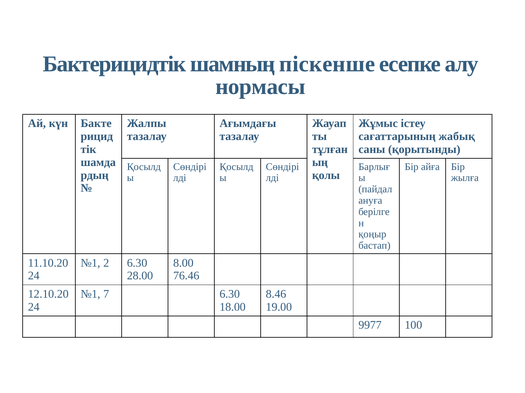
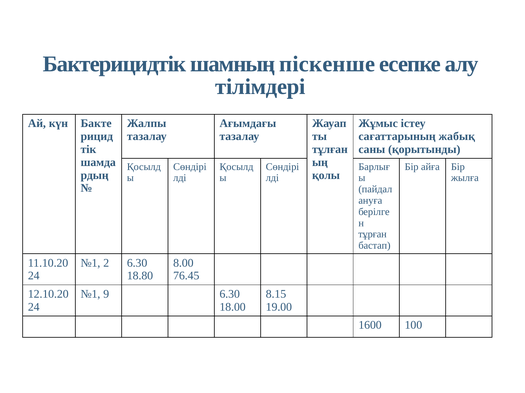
нормасы: нормасы -> тілімдері (260, 87)
қоңыр: қоңыр -> тұрған (372, 235)
28.00: 28.00 -> 18.80 (140, 276)
76.46: 76.46 -> 76.45 (186, 276)
7: 7 -> 9 (106, 295)
8.46: 8.46 -> 8.15 (276, 295)
9977: 9977 -> 1600 (370, 326)
